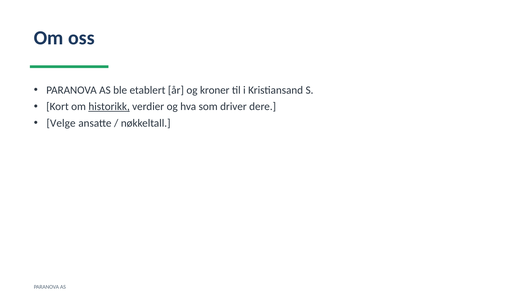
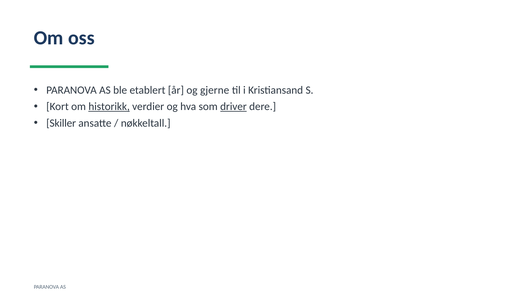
kroner: kroner -> gjerne (215, 90)
driver underline: none -> present (233, 107)
Velge: Velge -> Skiller (61, 123)
